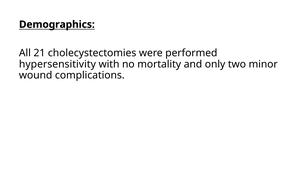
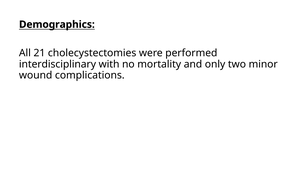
hypersensitivity: hypersensitivity -> interdisciplinary (57, 64)
